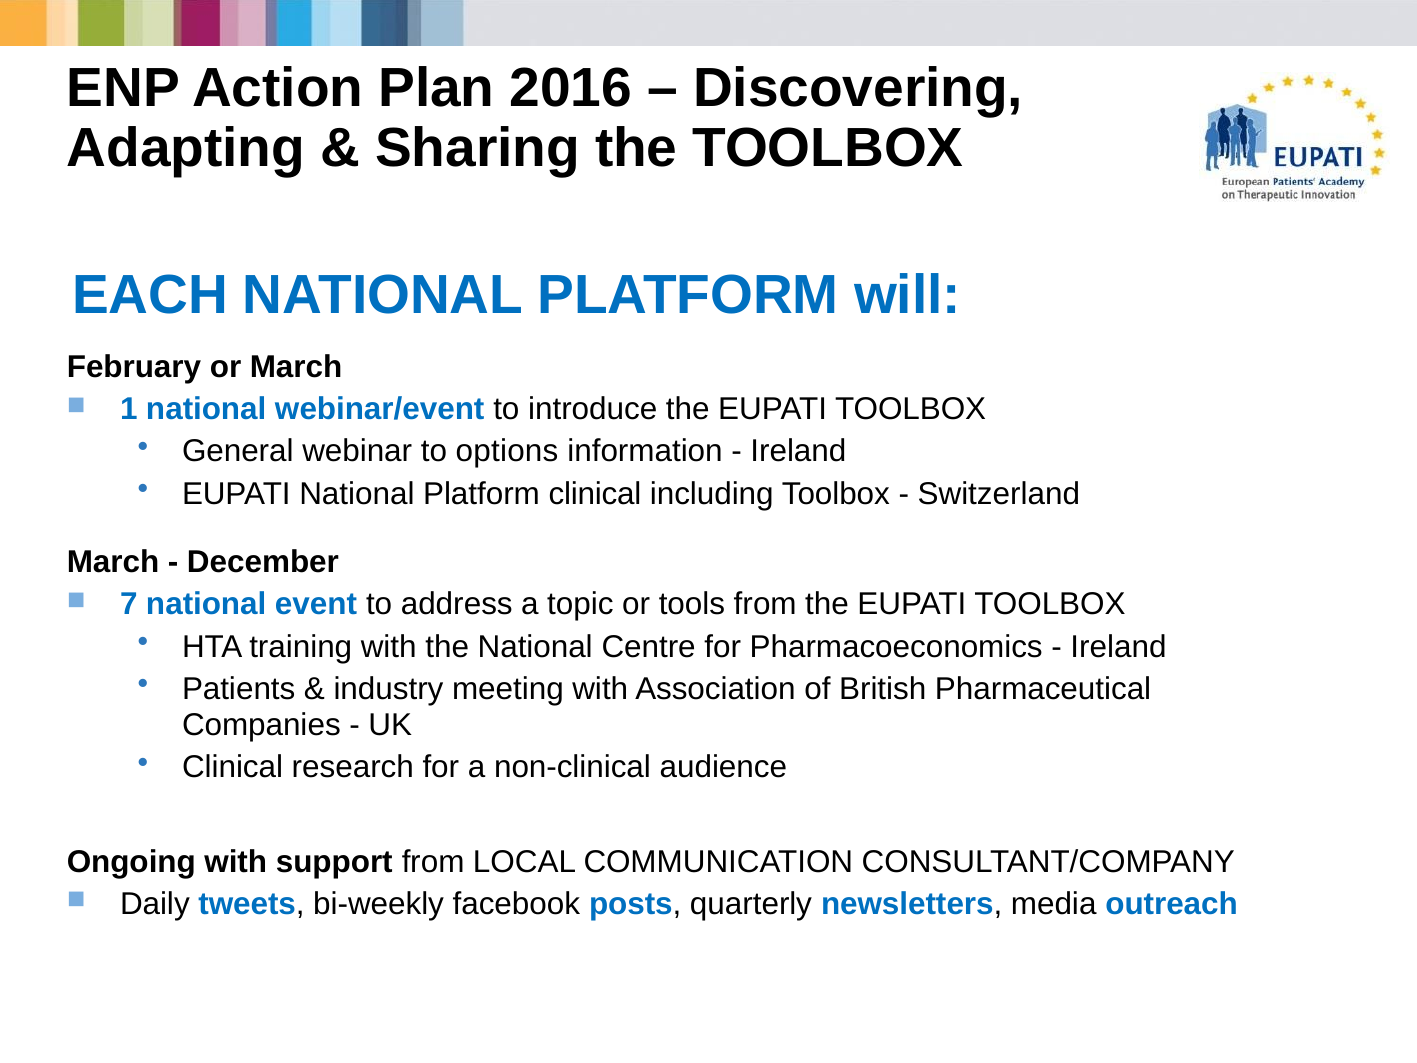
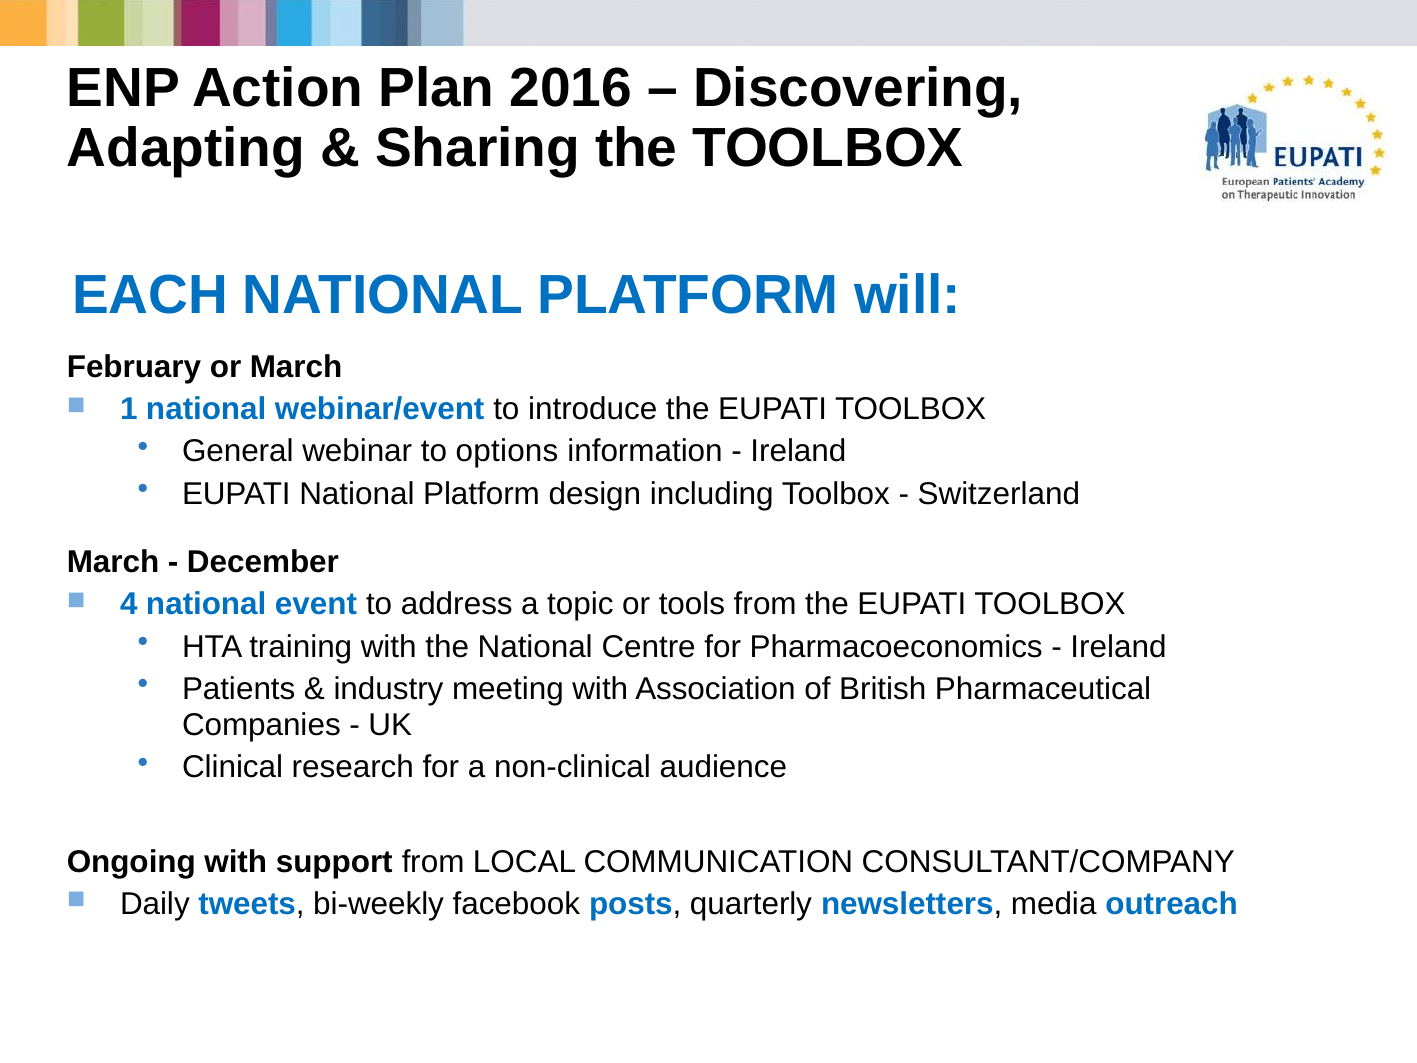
Platform clinical: clinical -> design (595, 494)
7: 7 -> 4 (129, 604)
